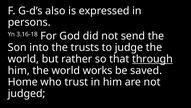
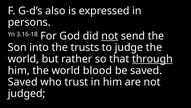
not underline: none -> present (110, 36)
works: works -> blood (97, 70)
Home: Home -> Saved (23, 82)
